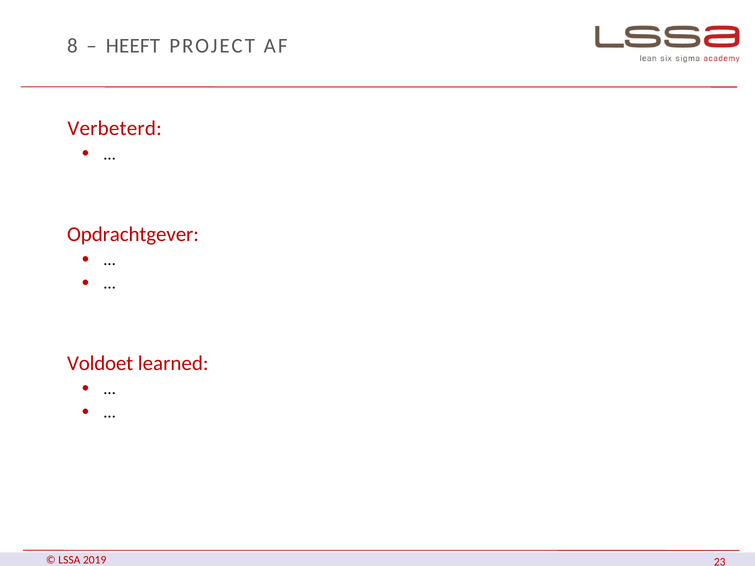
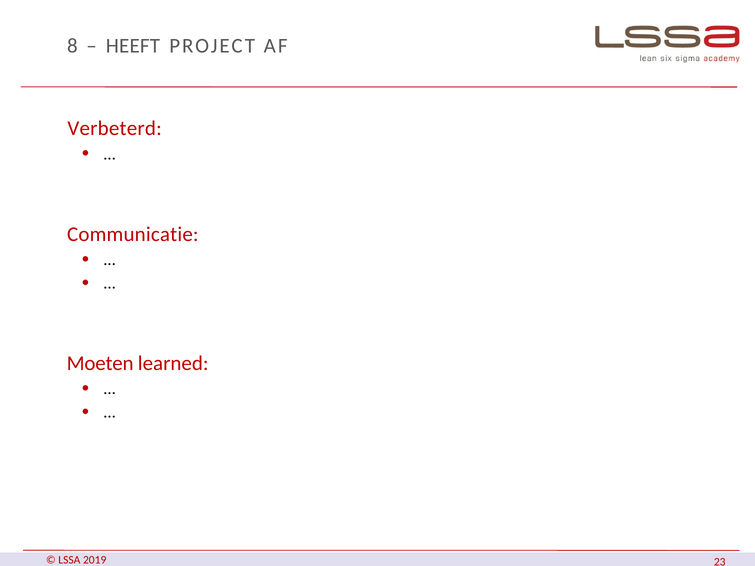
Opdrachtgever: Opdrachtgever -> Communicatie (133, 234)
Voldoet: Voldoet -> Moeten (100, 363)
